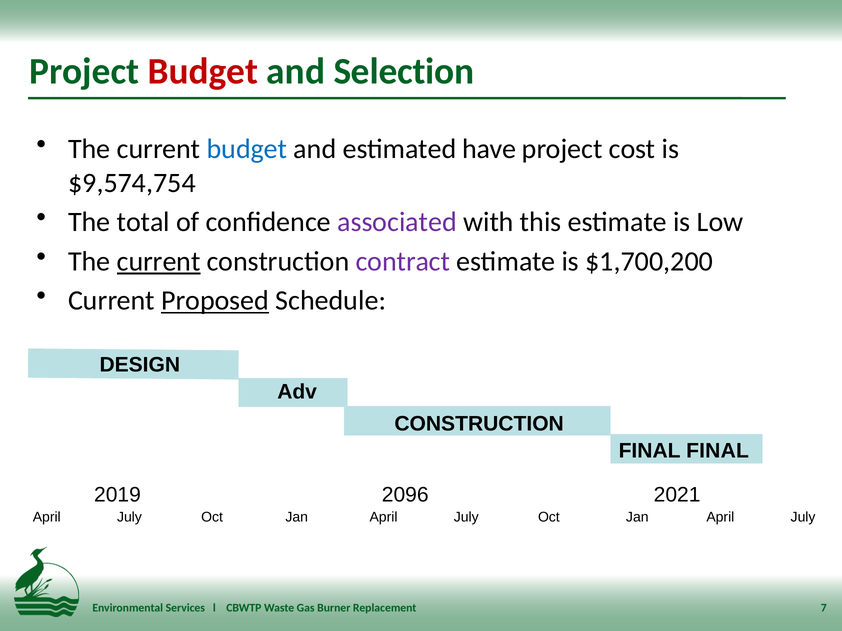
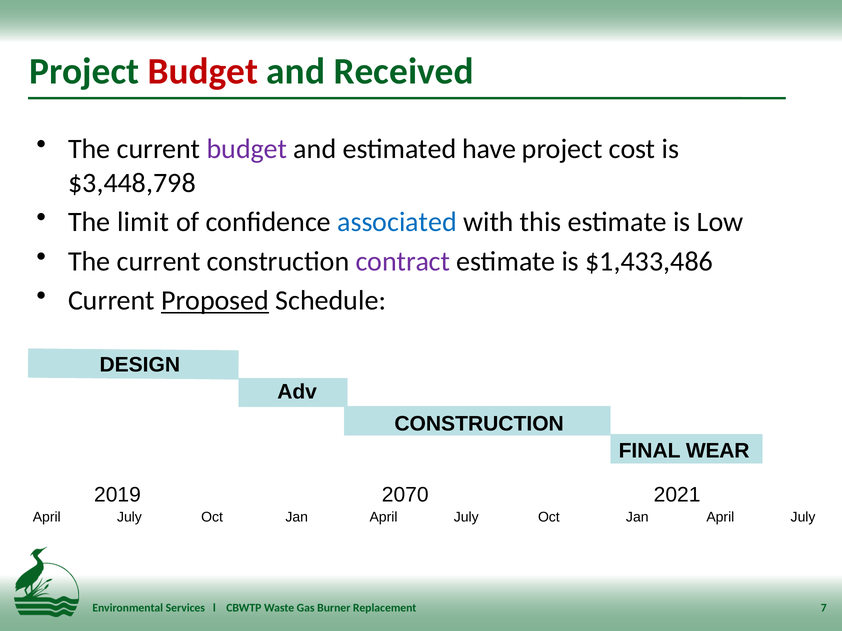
Selection: Selection -> Received (404, 71)
budget colour: blue -> purple (247, 149)
$9,574,754: $9,574,754 -> $3,448,798 (132, 183)
total: total -> limit (143, 222)
associated colour: purple -> blue (397, 222)
current underline: present -> none (159, 262)
$1,700,200: $1,700,200 -> $1,433,486 (649, 262)
FINAL FINAL: FINAL -> WEAR (718, 451)
2096: 2096 -> 2070 (405, 495)
